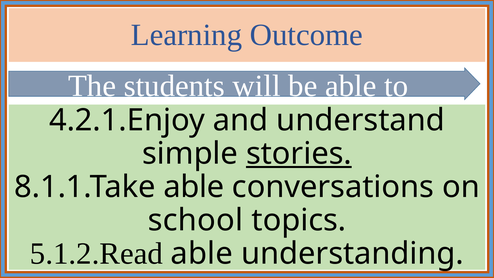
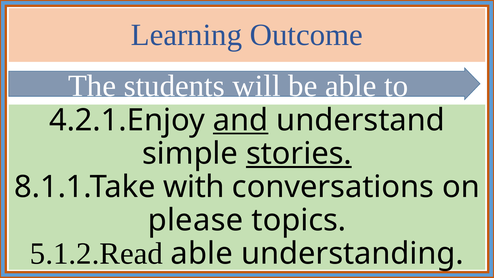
and underline: none -> present (241, 120)
8.1.1.Take able: able -> with (194, 187)
school: school -> please (195, 220)
